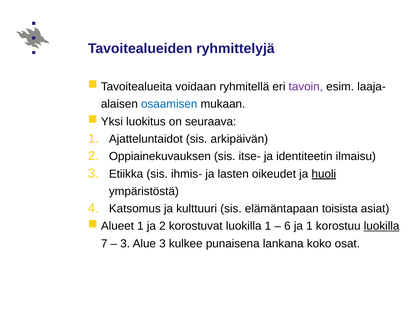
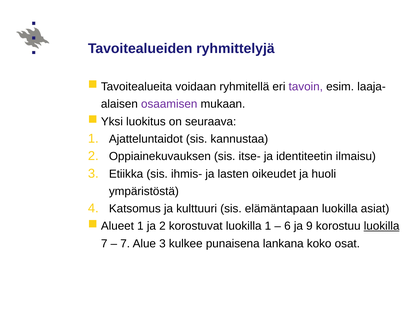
osaamisen colour: blue -> purple (169, 104)
arkipäivän: arkipäivän -> kannustaa (239, 139)
huoli underline: present -> none (324, 174)
elämäntapaan toisista: toisista -> luokilla (340, 209)
ja 1: 1 -> 9 (309, 226)
3: 3 -> 7 (125, 244)
